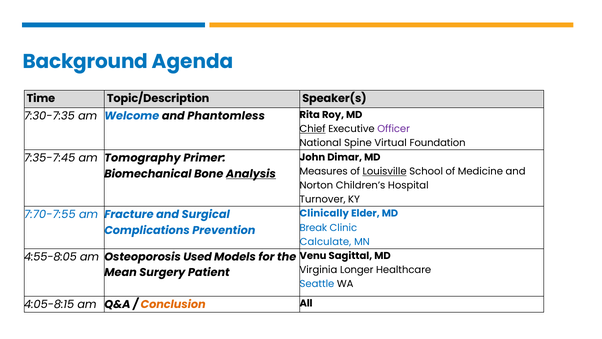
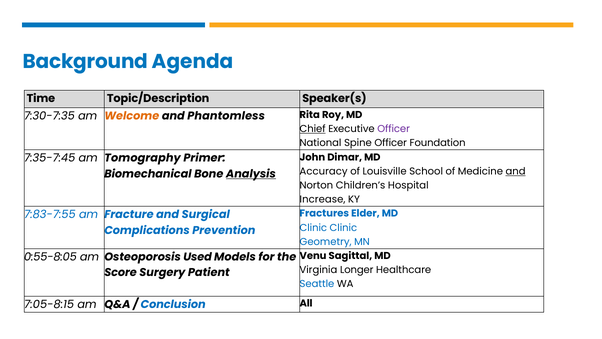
Welcome colour: blue -> orange (132, 116)
Spine Virtual: Virtual -> Officer (391, 143)
Measures: Measures -> Accuracy (324, 171)
Louisville underline: present -> none (385, 171)
and underline: none -> present (516, 171)
Turnover: Turnover -> Increase (323, 199)
Clinically: Clinically -> Fractures (324, 213)
7:70-7:55: 7:70-7:55 -> 7:83-7:55 (50, 214)
Break: Break -> Clinic (313, 227)
Calculate: Calculate -> Geometry (326, 242)
4:55-8:05: 4:55-8:05 -> 0:55-8:05 (50, 257)
Mean: Mean -> Score (121, 272)
4:05-8:15: 4:05-8:15 -> 7:05-8:15 (49, 304)
Conclusion colour: orange -> blue (173, 304)
